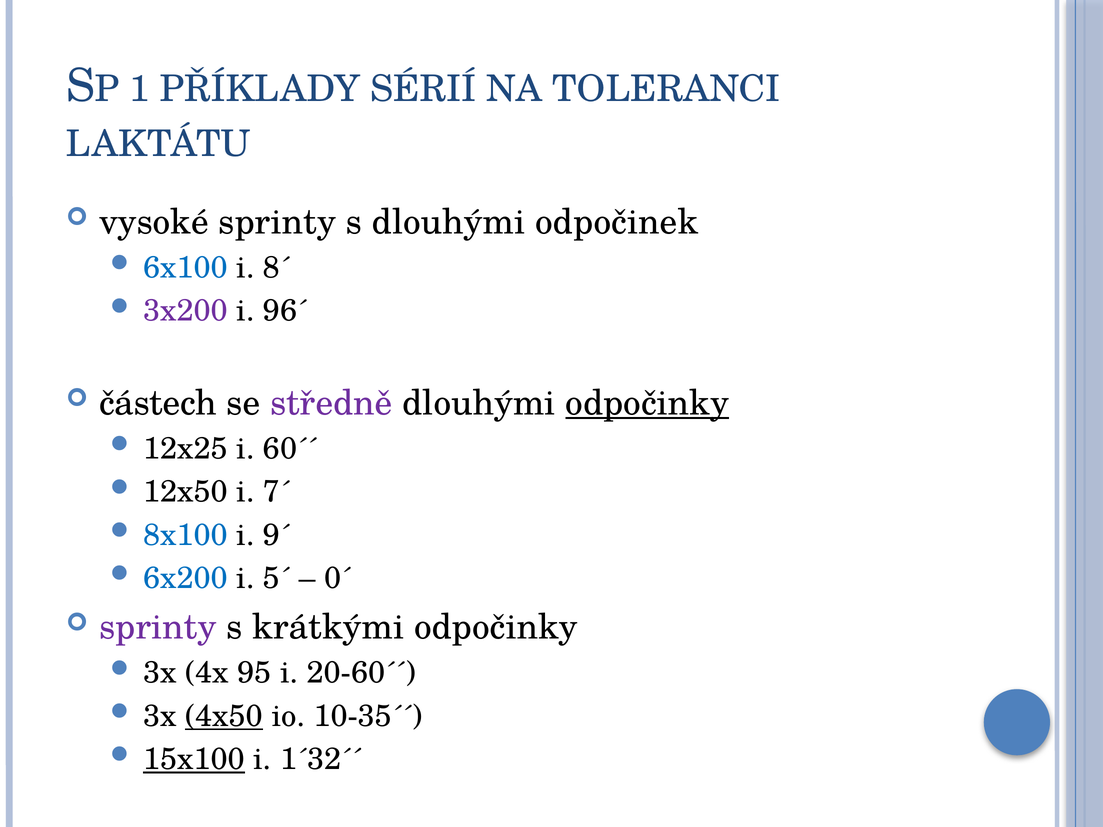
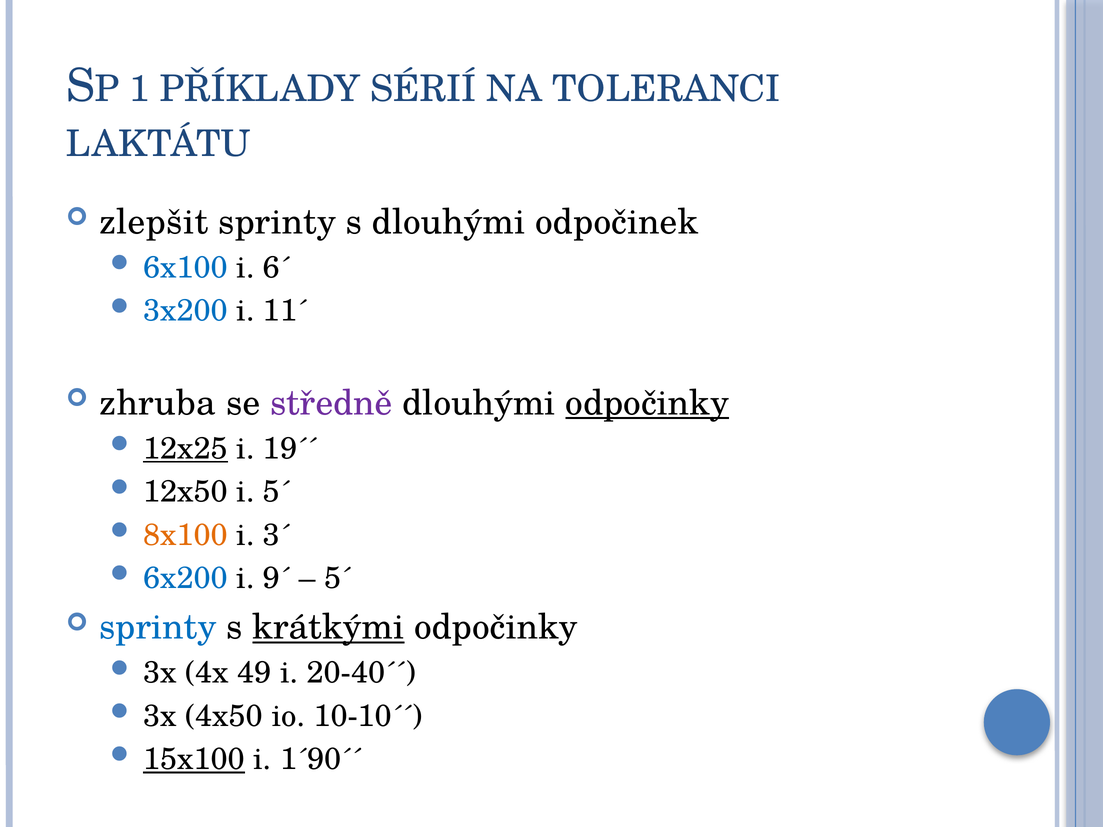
vysoké: vysoké -> zlepšit (154, 222)
8´: 8´ -> 6´ (277, 268)
3x200 colour: purple -> blue (186, 311)
96´: 96´ -> 11´ (285, 311)
částech: částech -> zhruba (158, 403)
12x25 underline: none -> present (186, 449)
60´´: 60´´ -> 19´´ (290, 449)
i 7´: 7´ -> 5´ (277, 492)
8x100 colour: blue -> orange (186, 535)
9´: 9´ -> 3´ (277, 535)
5´: 5´ -> 9´ (277, 578)
0´: 0´ -> 5´ (338, 578)
sprinty colour: purple -> blue (158, 627)
krátkými underline: none -> present (328, 627)
95: 95 -> 49 (254, 673)
20-60´´: 20-60´´ -> 20-40´´ (361, 673)
4x50 underline: present -> none (224, 716)
10-35´´: 10-35´´ -> 10-10´´ (368, 716)
1´32´´: 1´32´´ -> 1´90´´ (321, 759)
